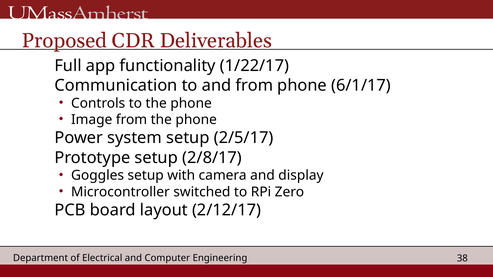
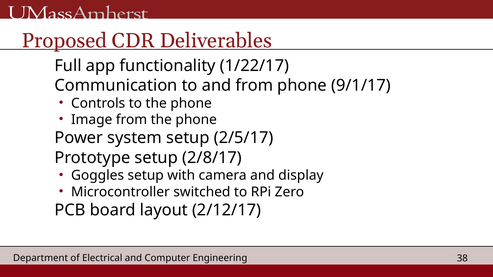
6/1/17: 6/1/17 -> 9/1/17 (361, 85)
